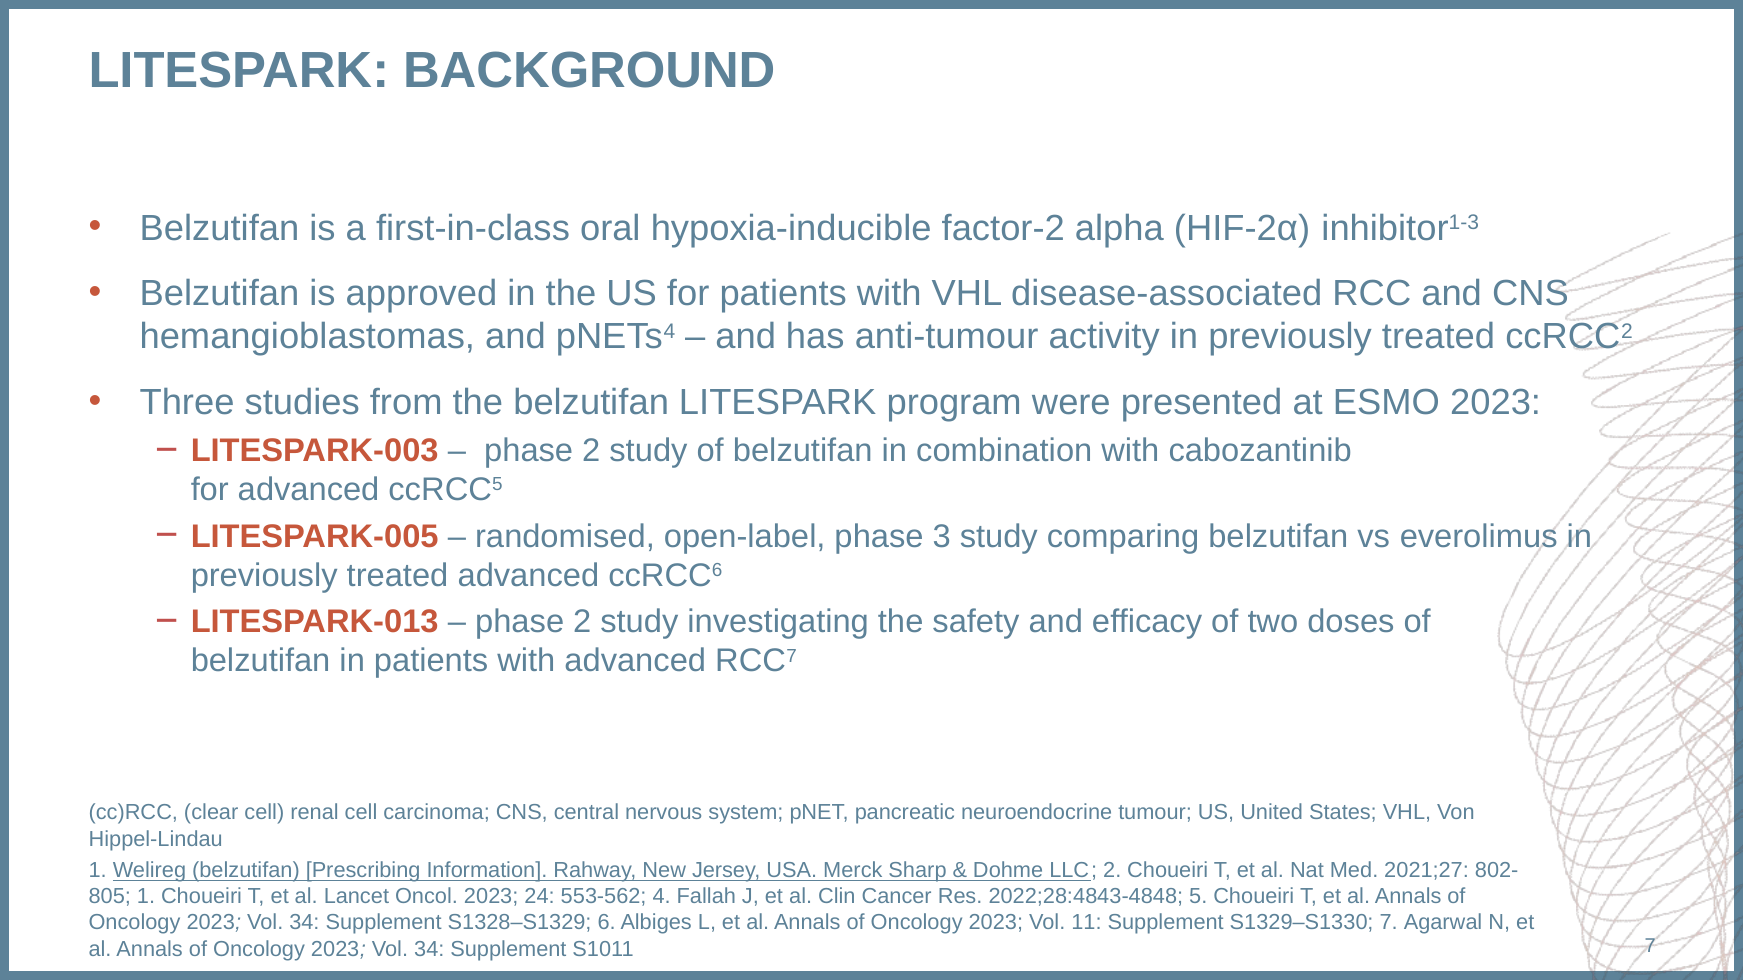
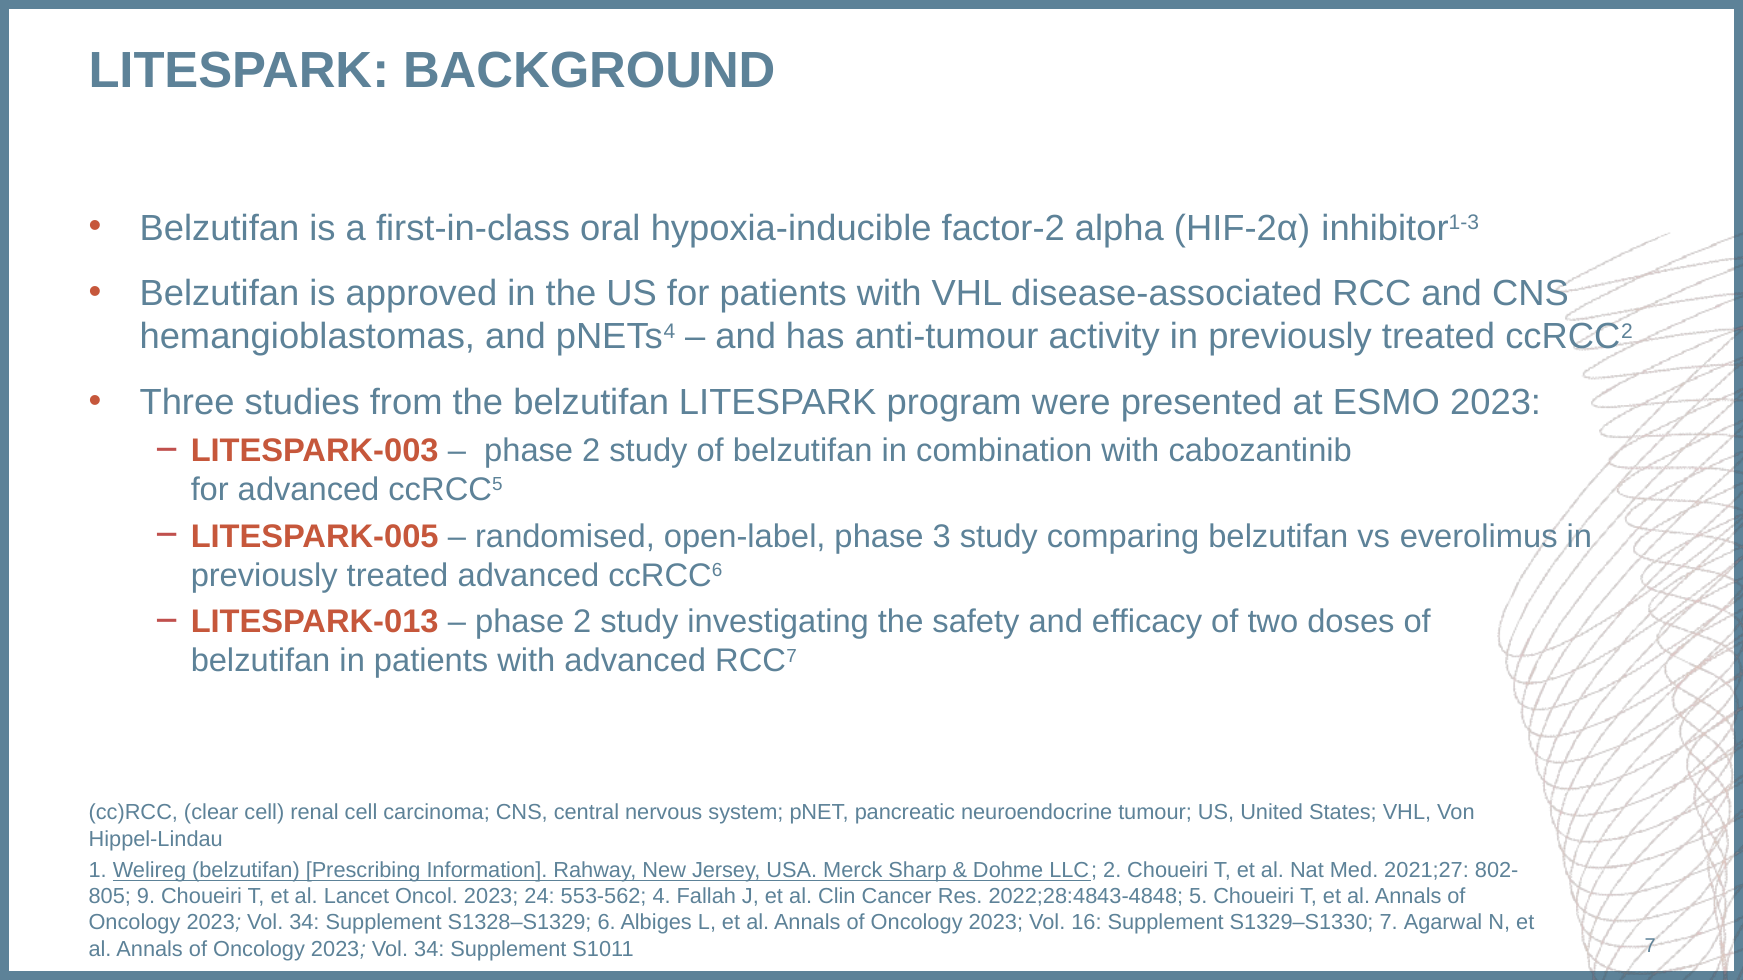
1: 1 -> 9 (146, 897)
11: 11 -> 16 (1086, 923)
